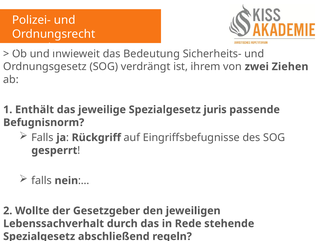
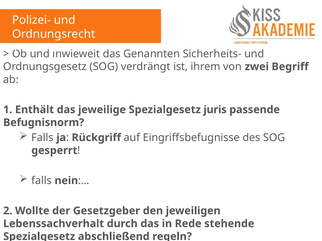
Bedeutung: Bedeutung -> Genannten (152, 54)
Ziehen: Ziehen -> Begriff (290, 67)
